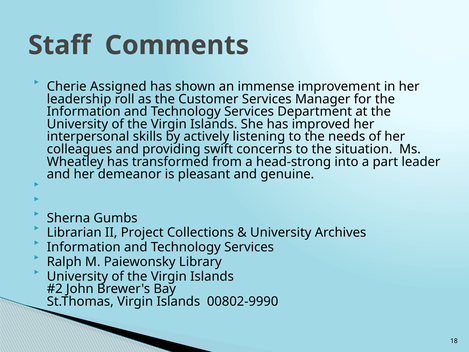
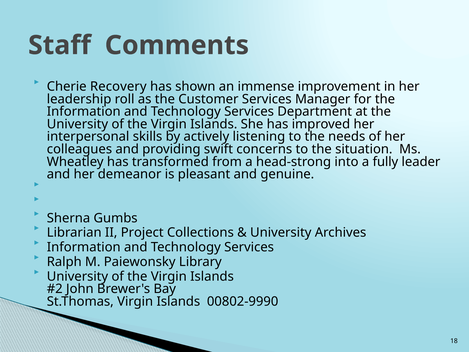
Assigned: Assigned -> Recovery (118, 87)
part: part -> fully (385, 162)
